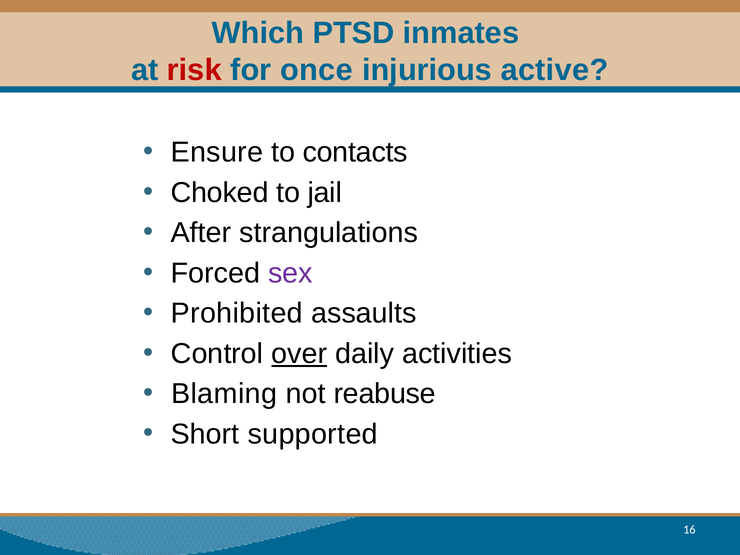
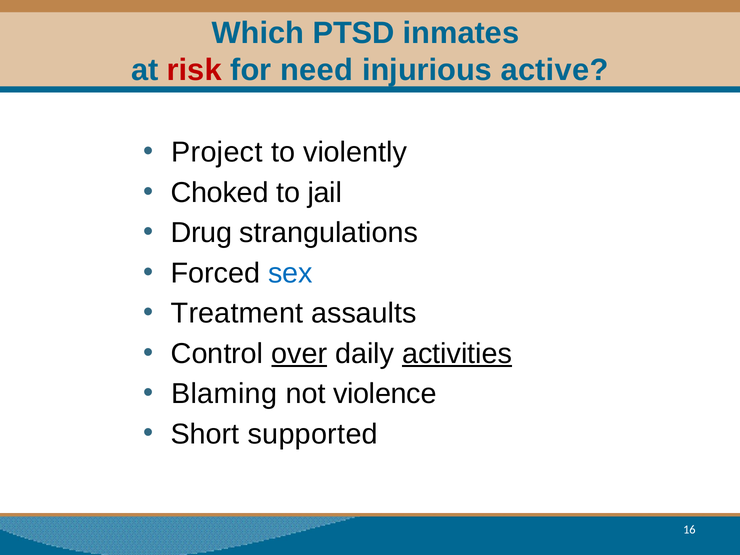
once: once -> need (317, 70)
Ensure: Ensure -> Project (217, 152)
contacts: contacts -> violently (355, 152)
After: After -> Drug (201, 233)
sex colour: purple -> blue (290, 273)
Prohibited: Prohibited -> Treatment (237, 313)
activities underline: none -> present (457, 354)
reabuse: reabuse -> violence (385, 394)
